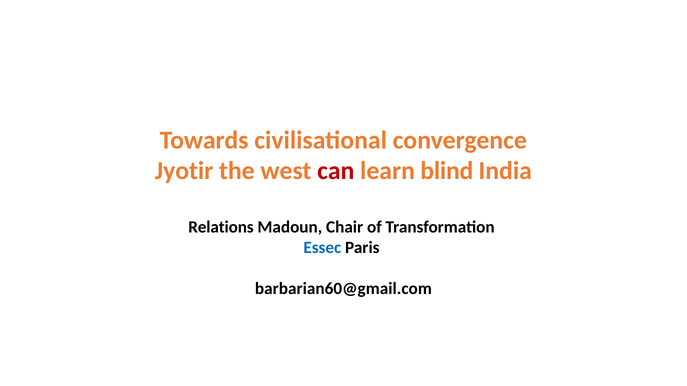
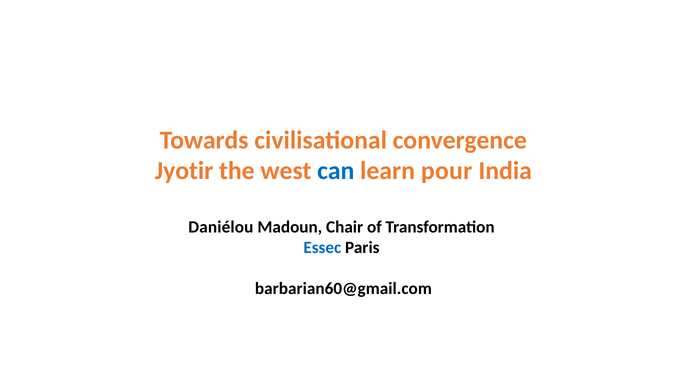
can colour: red -> blue (336, 171)
blind: blind -> pour (447, 171)
Relations: Relations -> Daniélou (221, 227)
